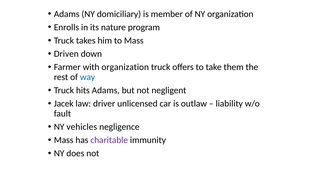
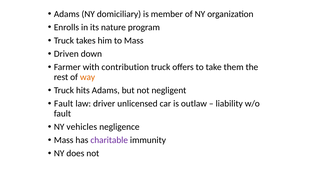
with organization: organization -> contribution (125, 67)
way colour: blue -> orange (88, 77)
Jacek: Jacek -> Fault (64, 104)
